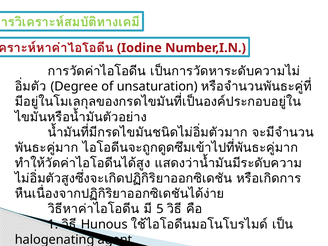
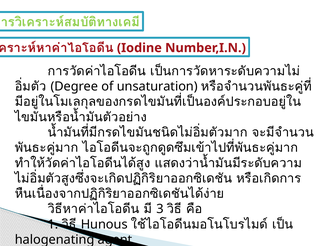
5: 5 -> 3 (160, 209)
